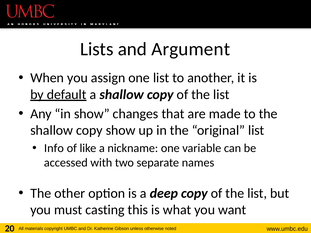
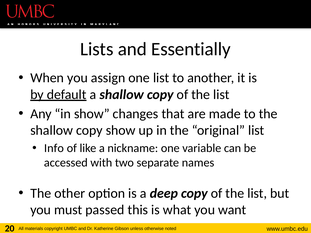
Argument: Argument -> Essentially (191, 49)
casting: casting -> passed (105, 210)
